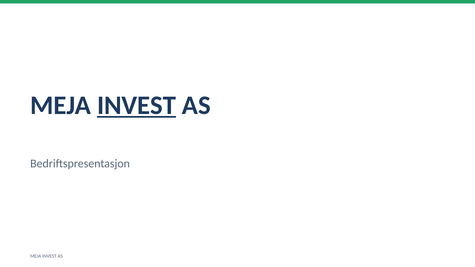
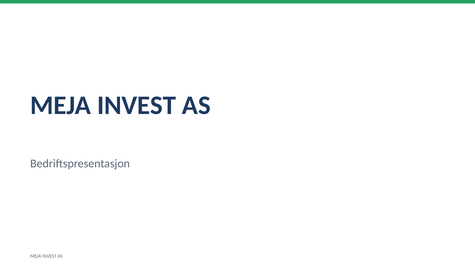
INVEST underline: present -> none (137, 105)
